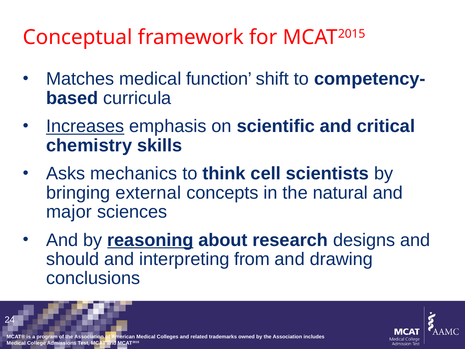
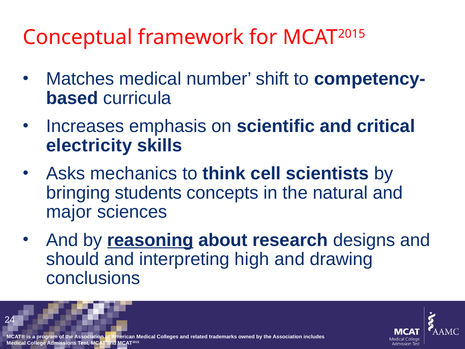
function: function -> number (219, 79)
Increases underline: present -> none (85, 126)
chemistry: chemistry -> electricity (89, 145)
external: external -> students (148, 193)
from: from -> high (252, 259)
